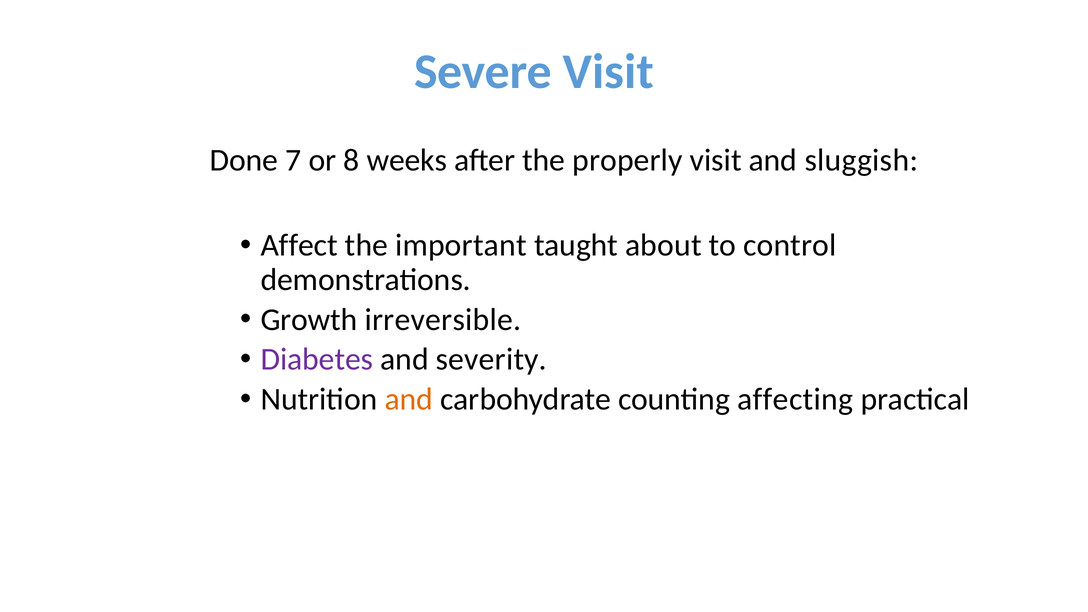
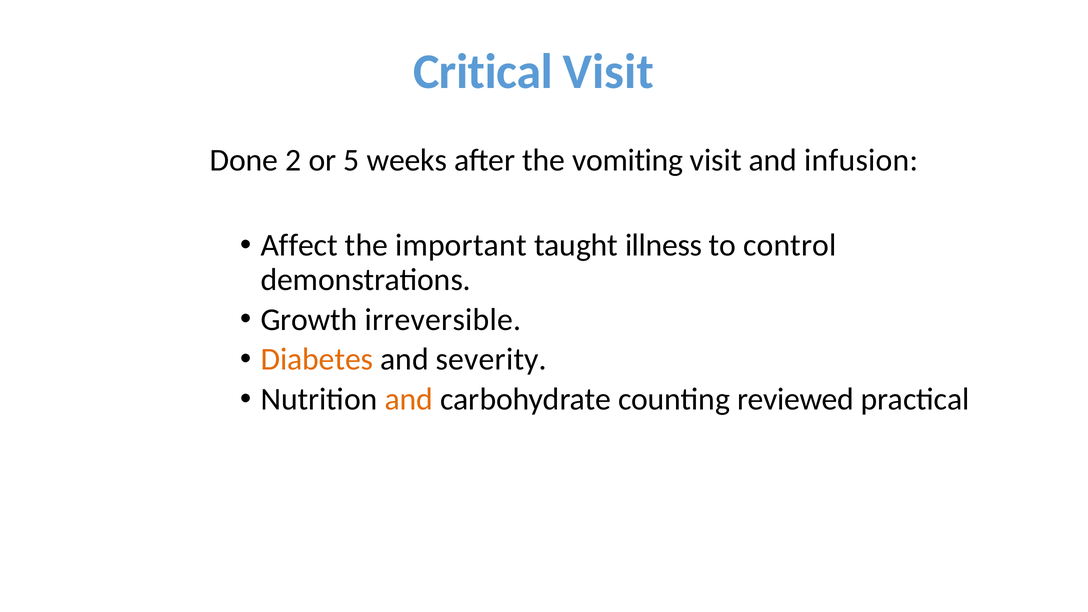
Severe: Severe -> Critical (483, 72)
7: 7 -> 2 (293, 160)
8: 8 -> 5 (351, 160)
properly: properly -> vomiting (628, 160)
sluggish: sluggish -> infusion (861, 160)
about: about -> illness (664, 246)
Diabetes colour: purple -> orange (317, 359)
affecting: affecting -> reviewed (796, 399)
